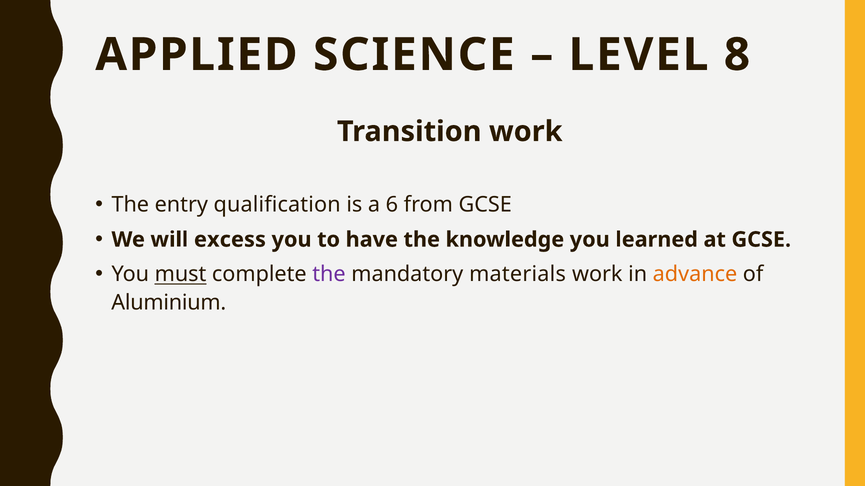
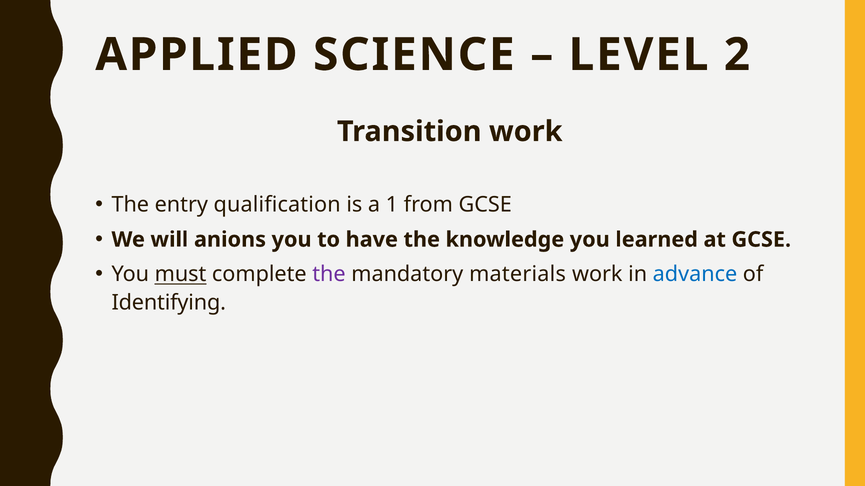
8: 8 -> 2 (737, 55)
6: 6 -> 1 (392, 205)
excess: excess -> anions (230, 240)
advance colour: orange -> blue (695, 275)
Aluminium: Aluminium -> Identifying (169, 303)
